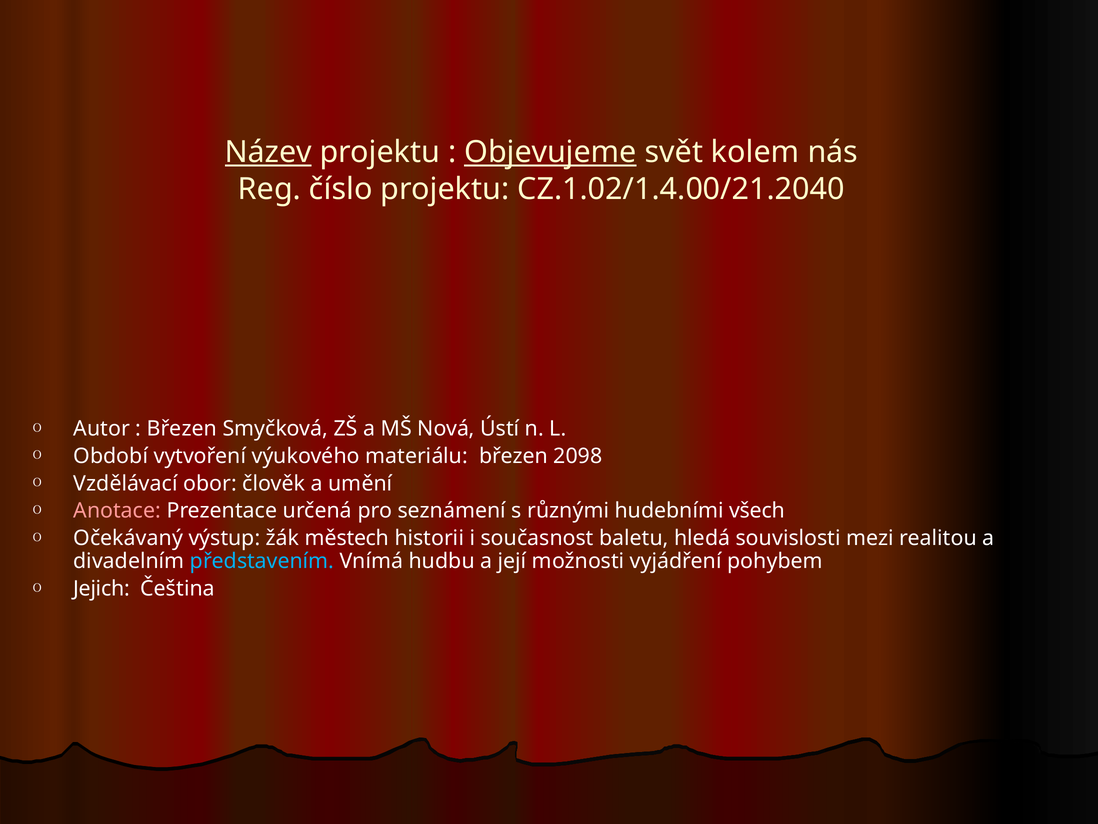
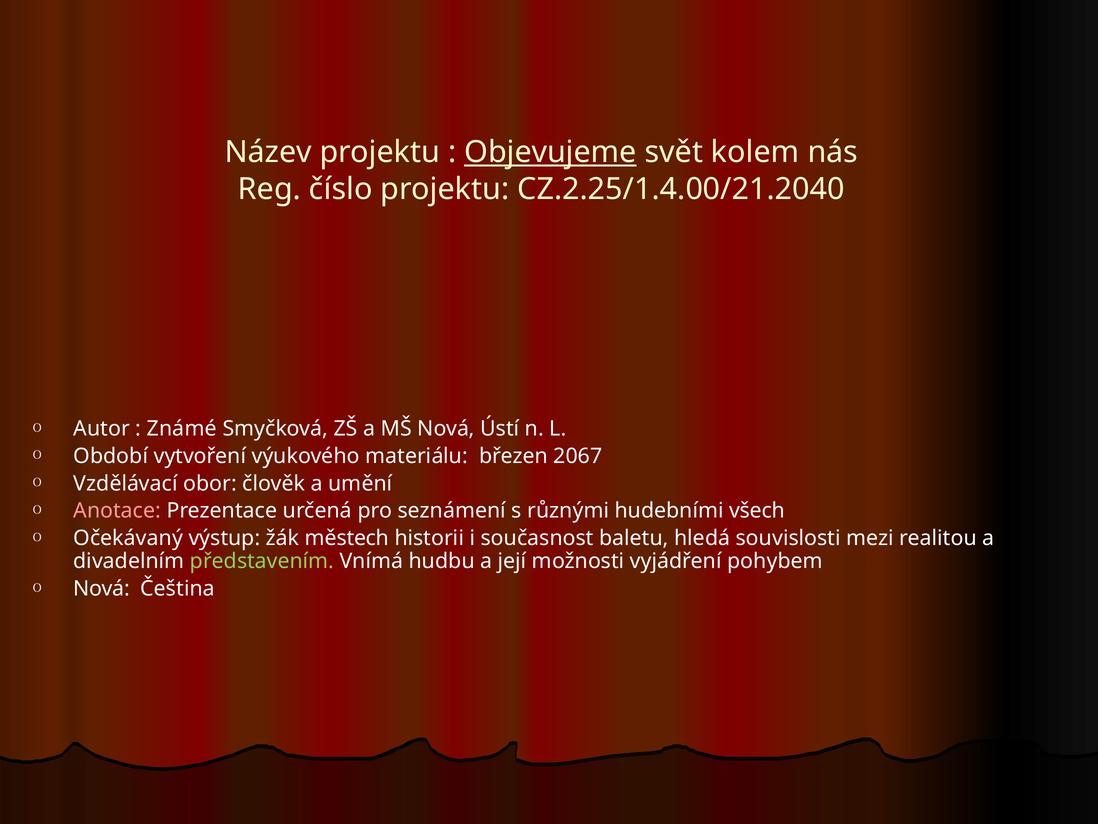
Název underline: present -> none (268, 152)
CZ.1.02/1.4.00/21.2040: CZ.1.02/1.4.00/21.2040 -> CZ.2.25/1.4.00/21.2040 (681, 189)
Březen: Březen -> Známé (182, 429)
2098: 2098 -> 2067 (578, 456)
představením colour: light blue -> light green (262, 561)
Jejich: Jejich -> Nová (102, 588)
